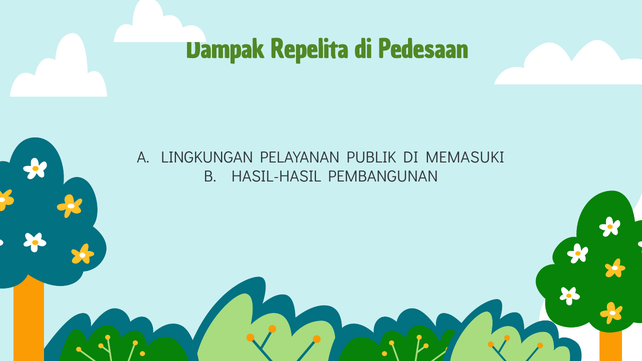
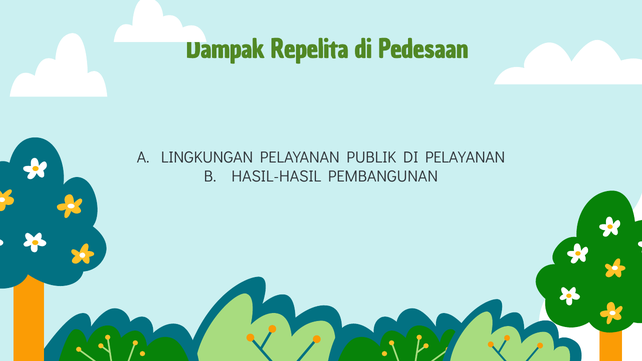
DI MEMASUKI: MEMASUKI -> PELAYANAN (465, 157)
